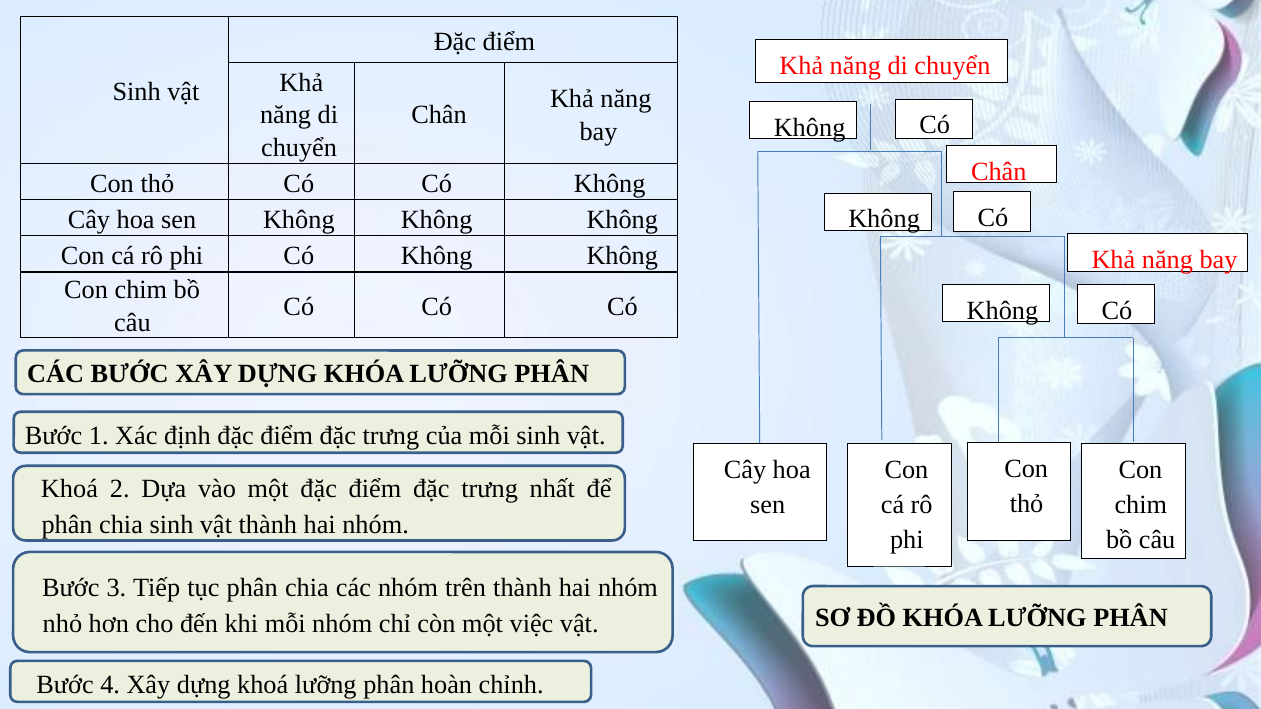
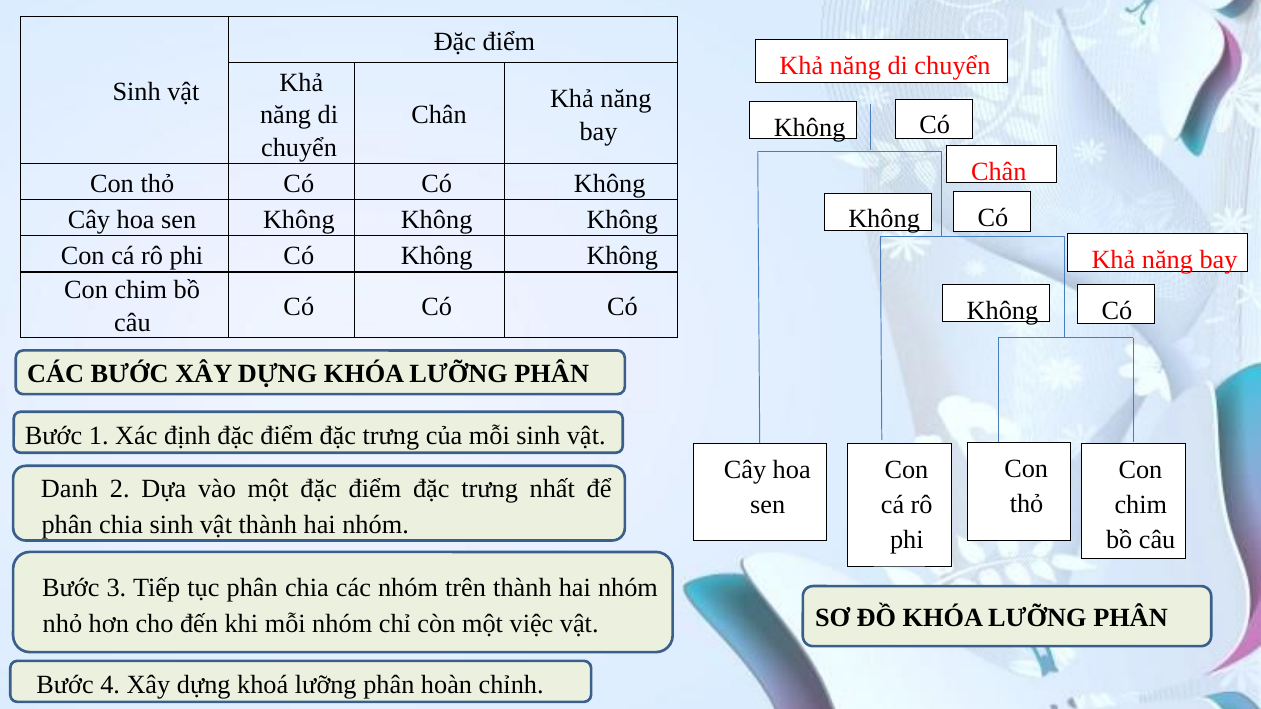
Khoá: Khoá -> Danh (69, 489)
